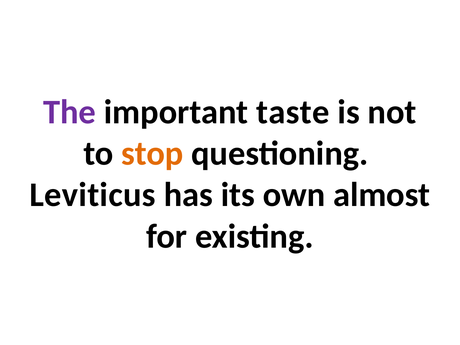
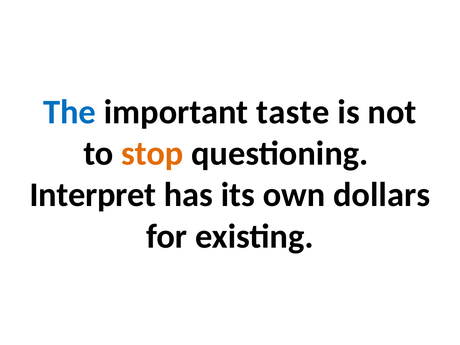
The colour: purple -> blue (69, 112)
Leviticus: Leviticus -> Interpret (93, 195)
almost: almost -> dollars (382, 195)
